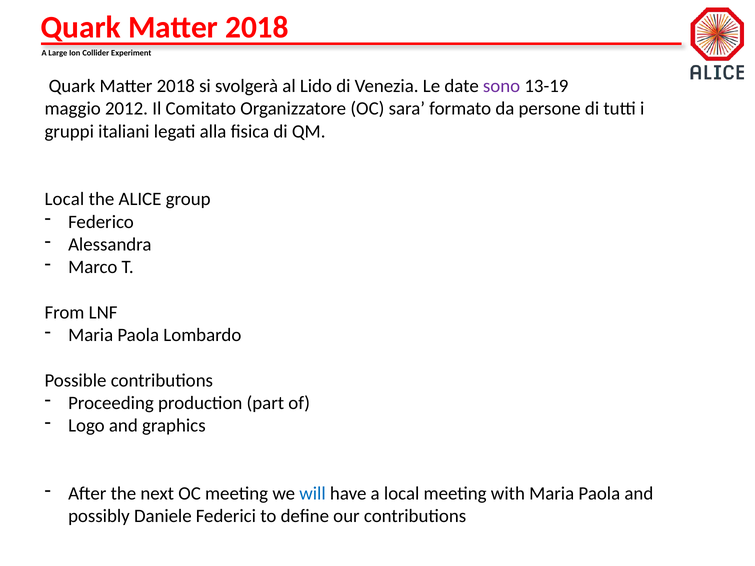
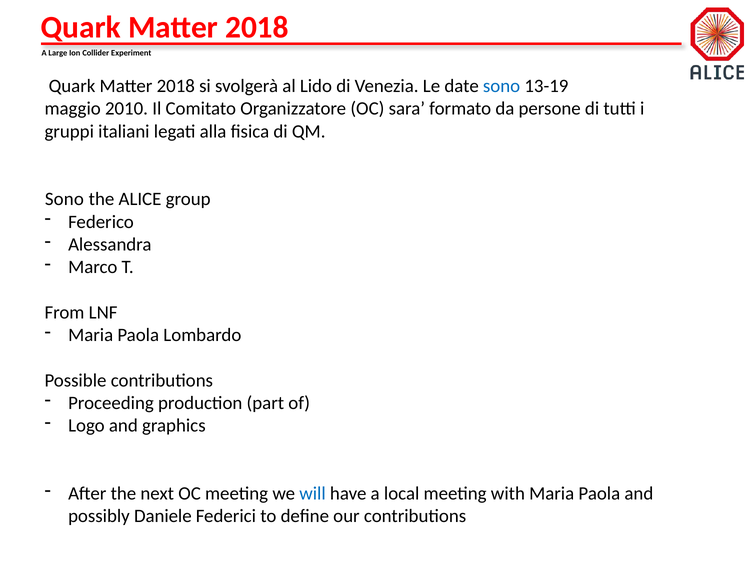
sono colour: purple -> blue (502, 86)
2012: 2012 -> 2010 (126, 109)
Local: Local -> Sono (64, 199)
